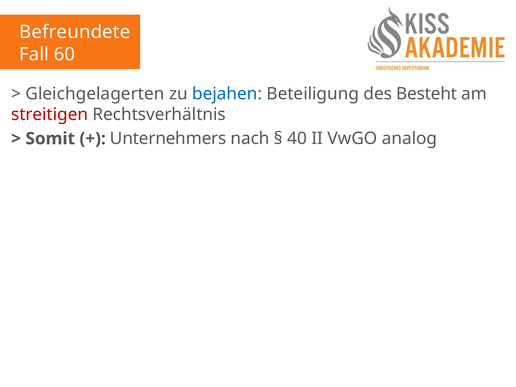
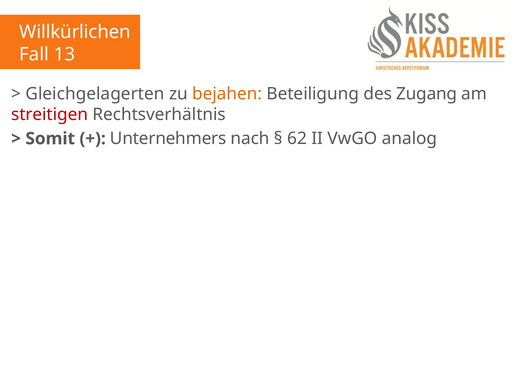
Befreundete: Befreundete -> Willkürlichen (75, 32)
60: 60 -> 13 (64, 55)
bejahen colour: blue -> orange (227, 94)
Besteht: Besteht -> Zugang (427, 94)
40: 40 -> 62 (297, 139)
